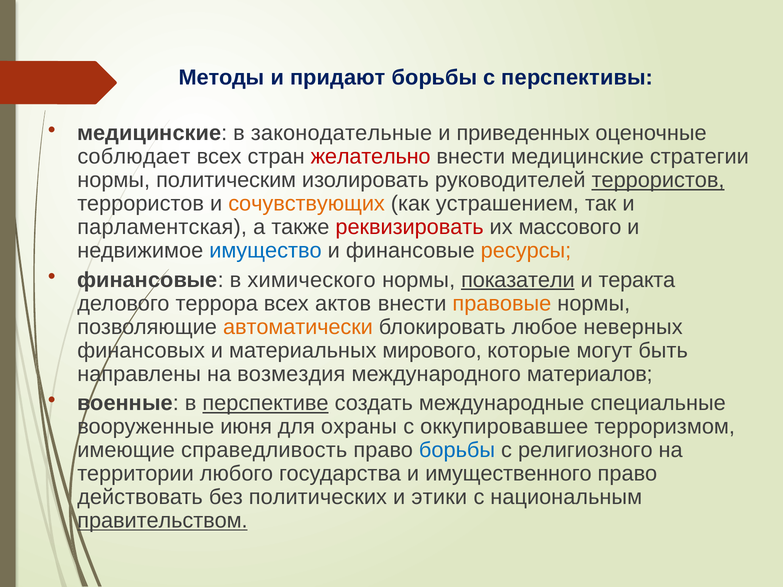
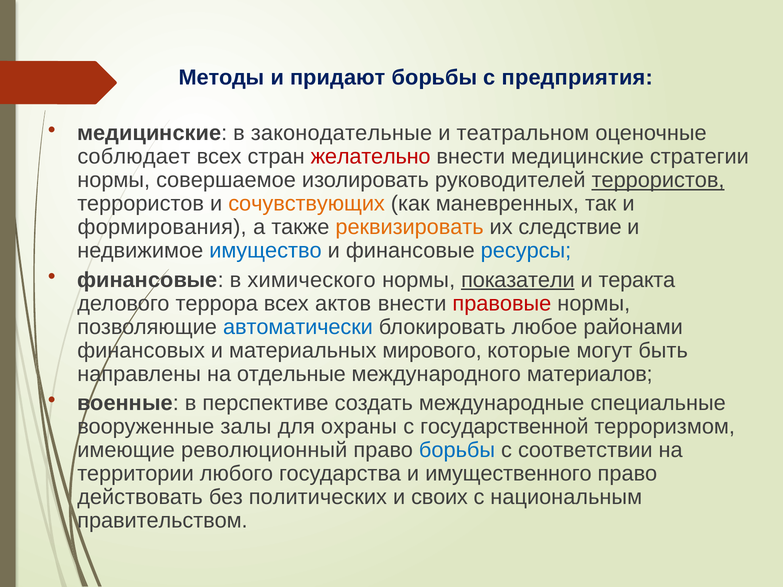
перспективы: перспективы -> предприятия (577, 78)
приведенных: приведенных -> театральном (523, 133)
политическим: политическим -> совершаемое (226, 180)
устрашением: устрашением -> маневренных (507, 204)
парламентская: парламентская -> формирования (162, 227)
реквизировать colour: red -> orange (410, 227)
массового: массового -> следствие (570, 227)
ресурсы colour: orange -> blue (526, 251)
правовые colour: orange -> red (502, 304)
автоматически colour: orange -> blue (298, 327)
неверных: неверных -> районами (633, 327)
возмездия: возмездия -> отдельные (291, 374)
перспективе underline: present -> none (265, 403)
июня: июня -> залы (246, 427)
оккупировавшее: оккупировавшее -> государственной (504, 427)
справедливость: справедливость -> революционный (264, 450)
религиозного: религиозного -> соответствии (585, 450)
этики: этики -> своих (439, 497)
правительством underline: present -> none (162, 521)
